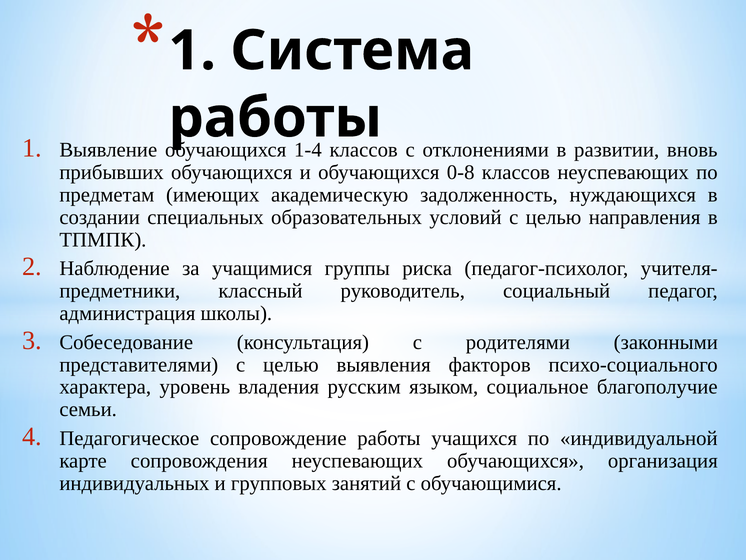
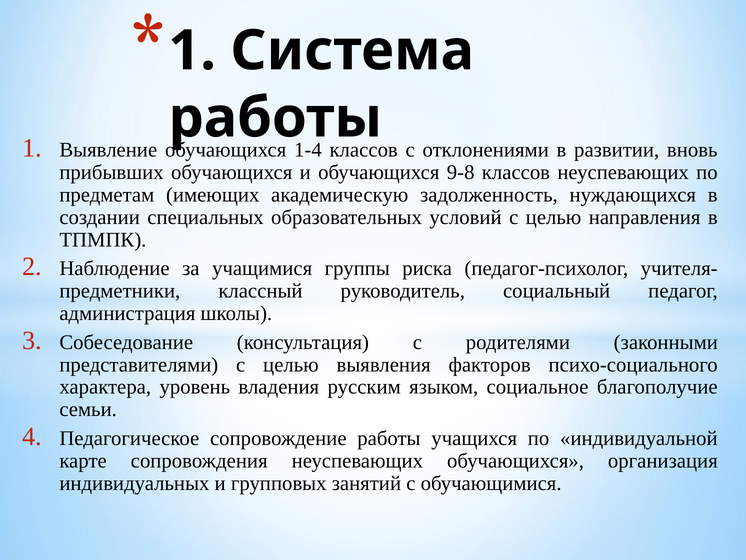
0-8: 0-8 -> 9-8 (461, 172)
